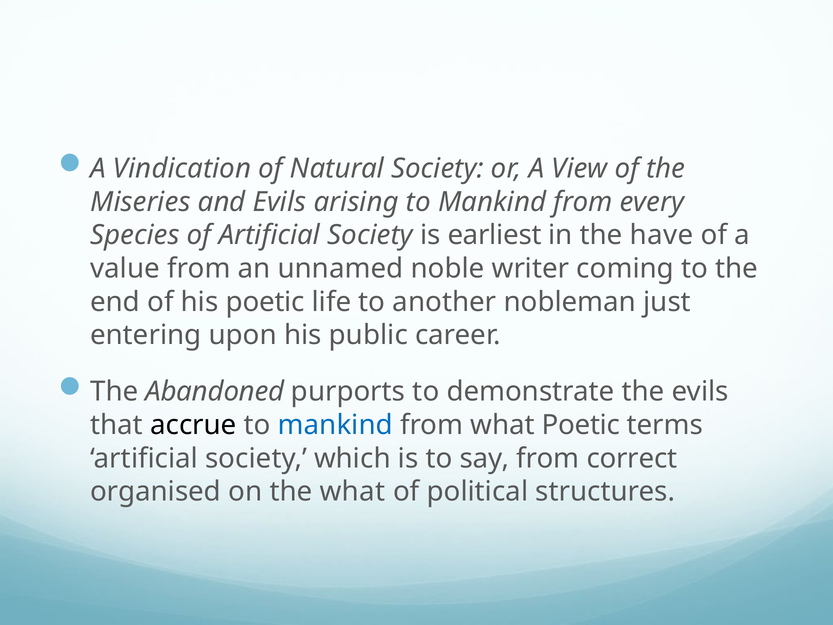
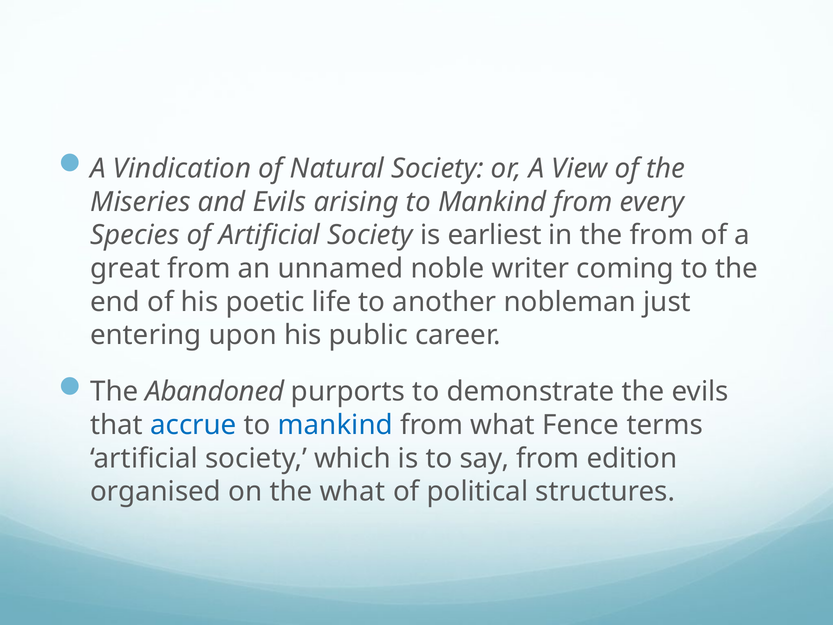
the have: have -> from (662, 235)
value: value -> great (125, 269)
accrue colour: black -> blue (193, 425)
what Poetic: Poetic -> Fence (581, 425)
correct: correct -> edition (632, 458)
